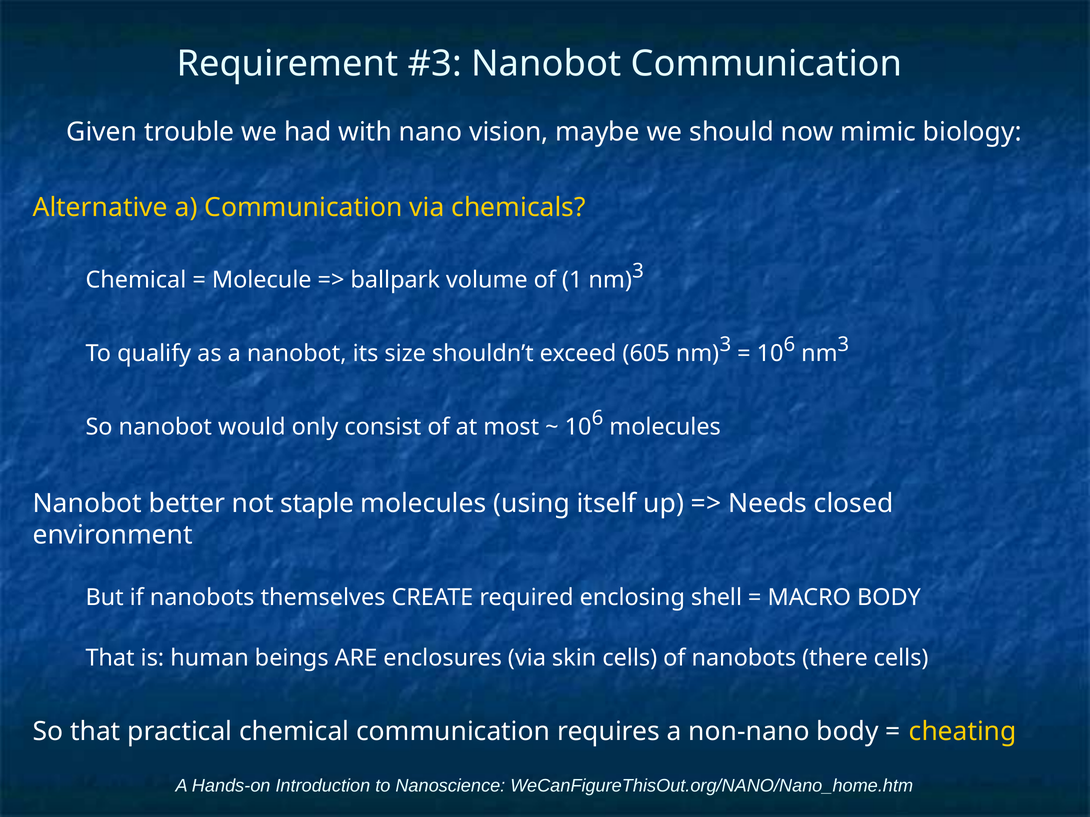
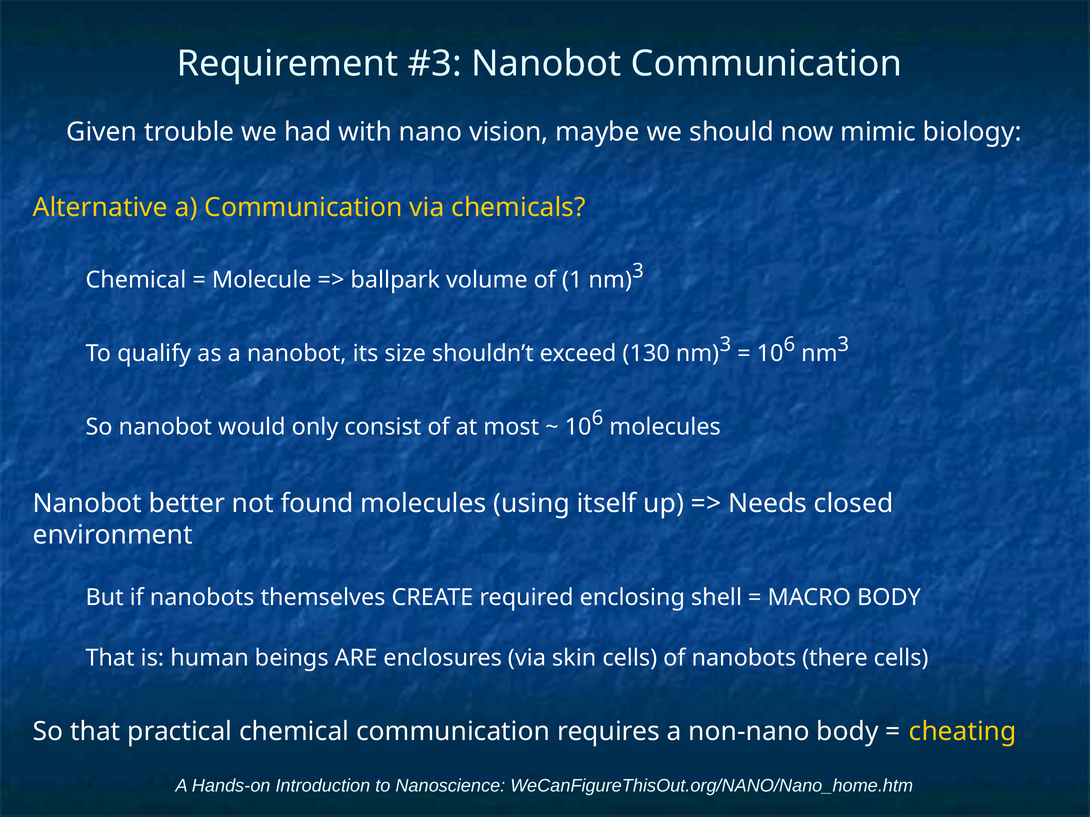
605: 605 -> 130 (646, 354)
staple: staple -> found (317, 504)
